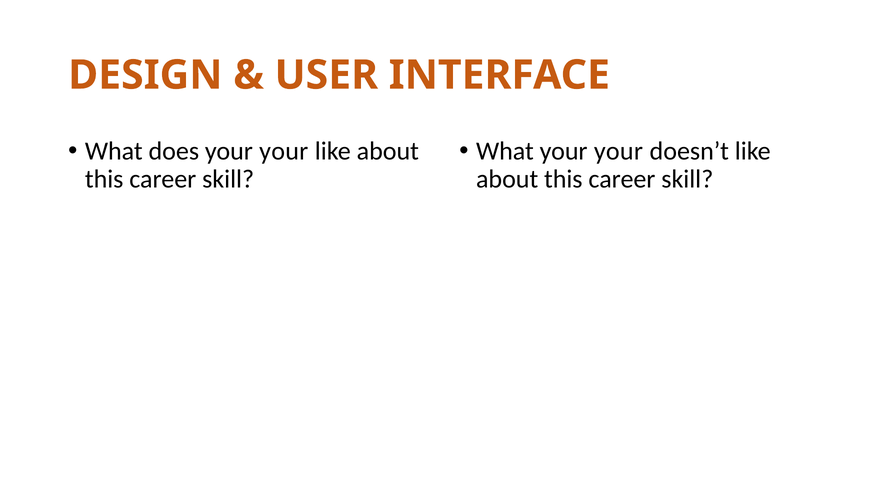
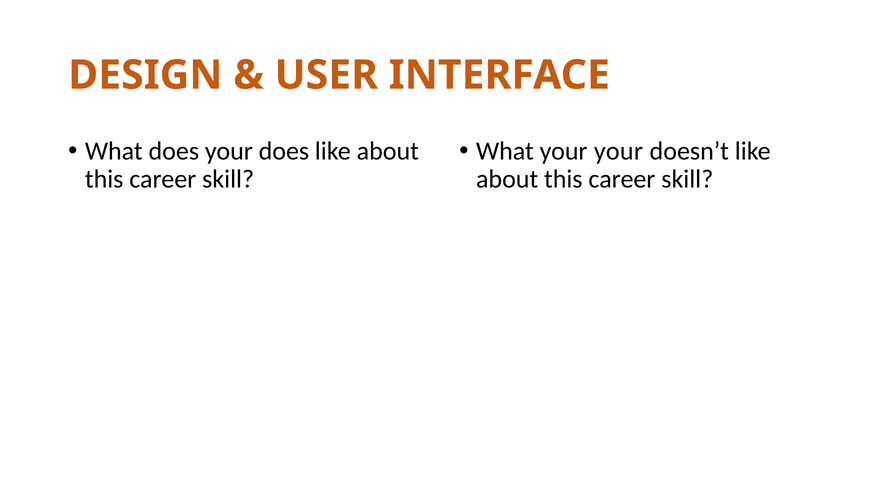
does your your: your -> does (284, 151)
